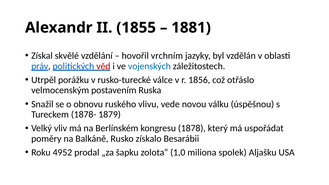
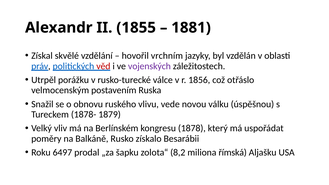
vojenských colour: blue -> purple (149, 66)
4952: 4952 -> 6497 (62, 152)
1,0: 1,0 -> 8,2 (178, 152)
spolek: spolek -> římská (233, 152)
